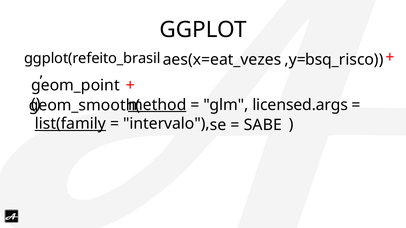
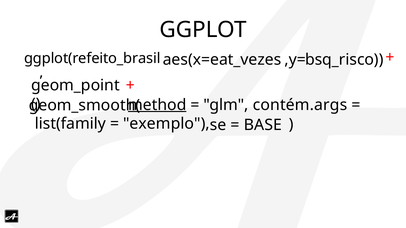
licensed.args: licensed.args -> contém.args (300, 105)
list(family underline: present -> none (70, 124)
intervalo: intervalo -> exemplo (166, 124)
SABE: SABE -> BASE (263, 125)
